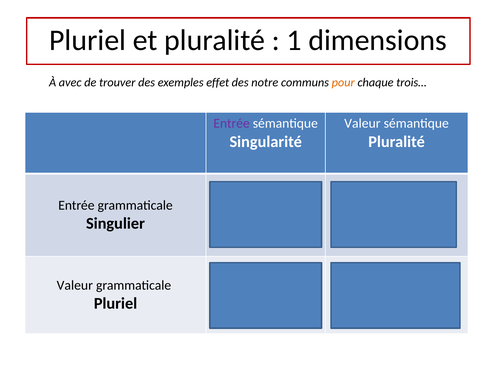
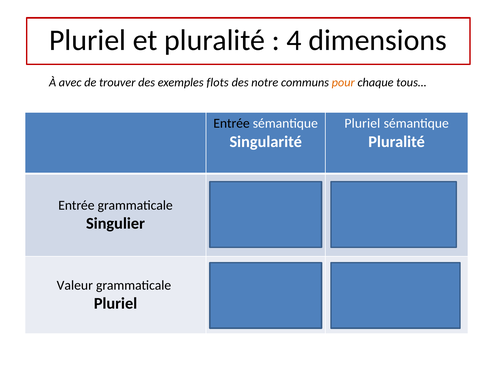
1: 1 -> 4 (294, 40)
exemples effet: effet -> flots (218, 82)
trois…: trois… -> tous… (411, 82)
Entrée colour: purple -> black (232, 123)
Valeur: Valeur -> Pluriel (362, 123)
